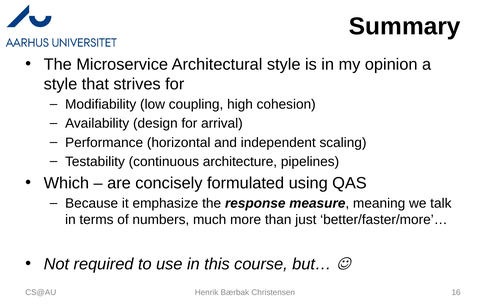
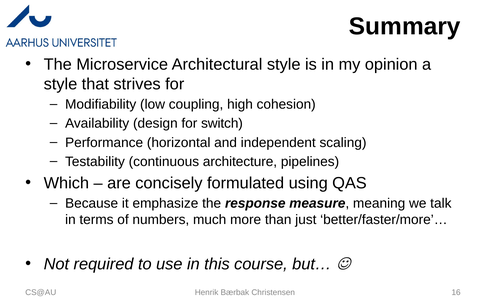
arrival: arrival -> switch (222, 124)
